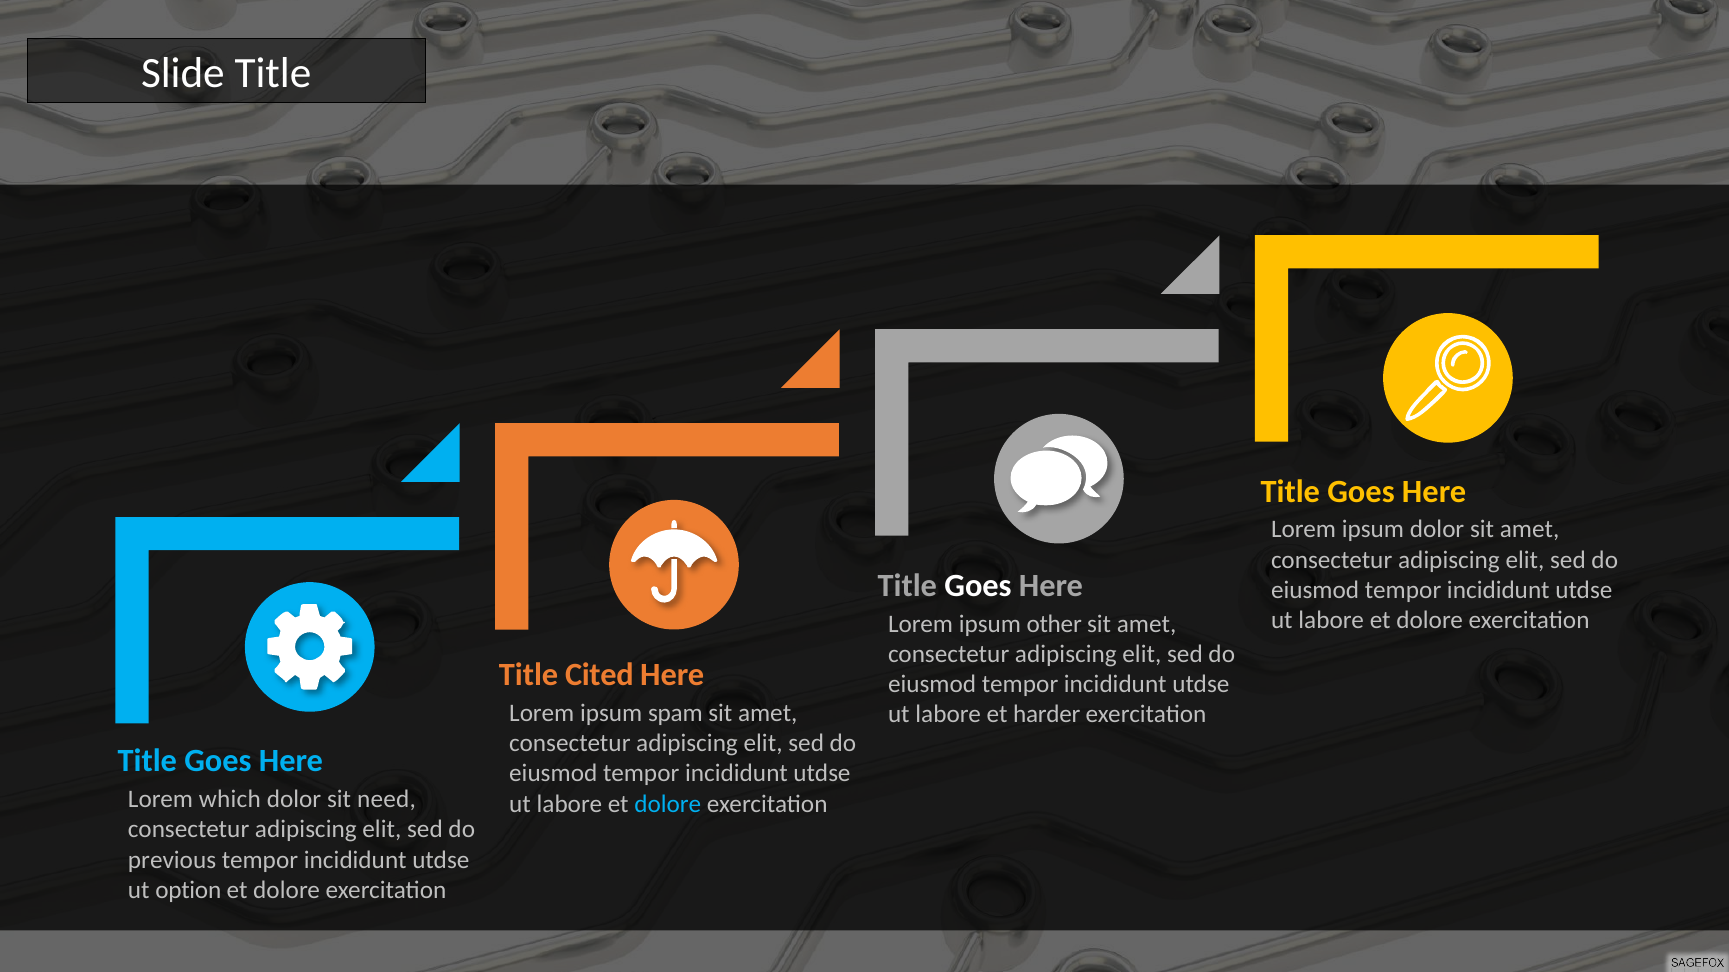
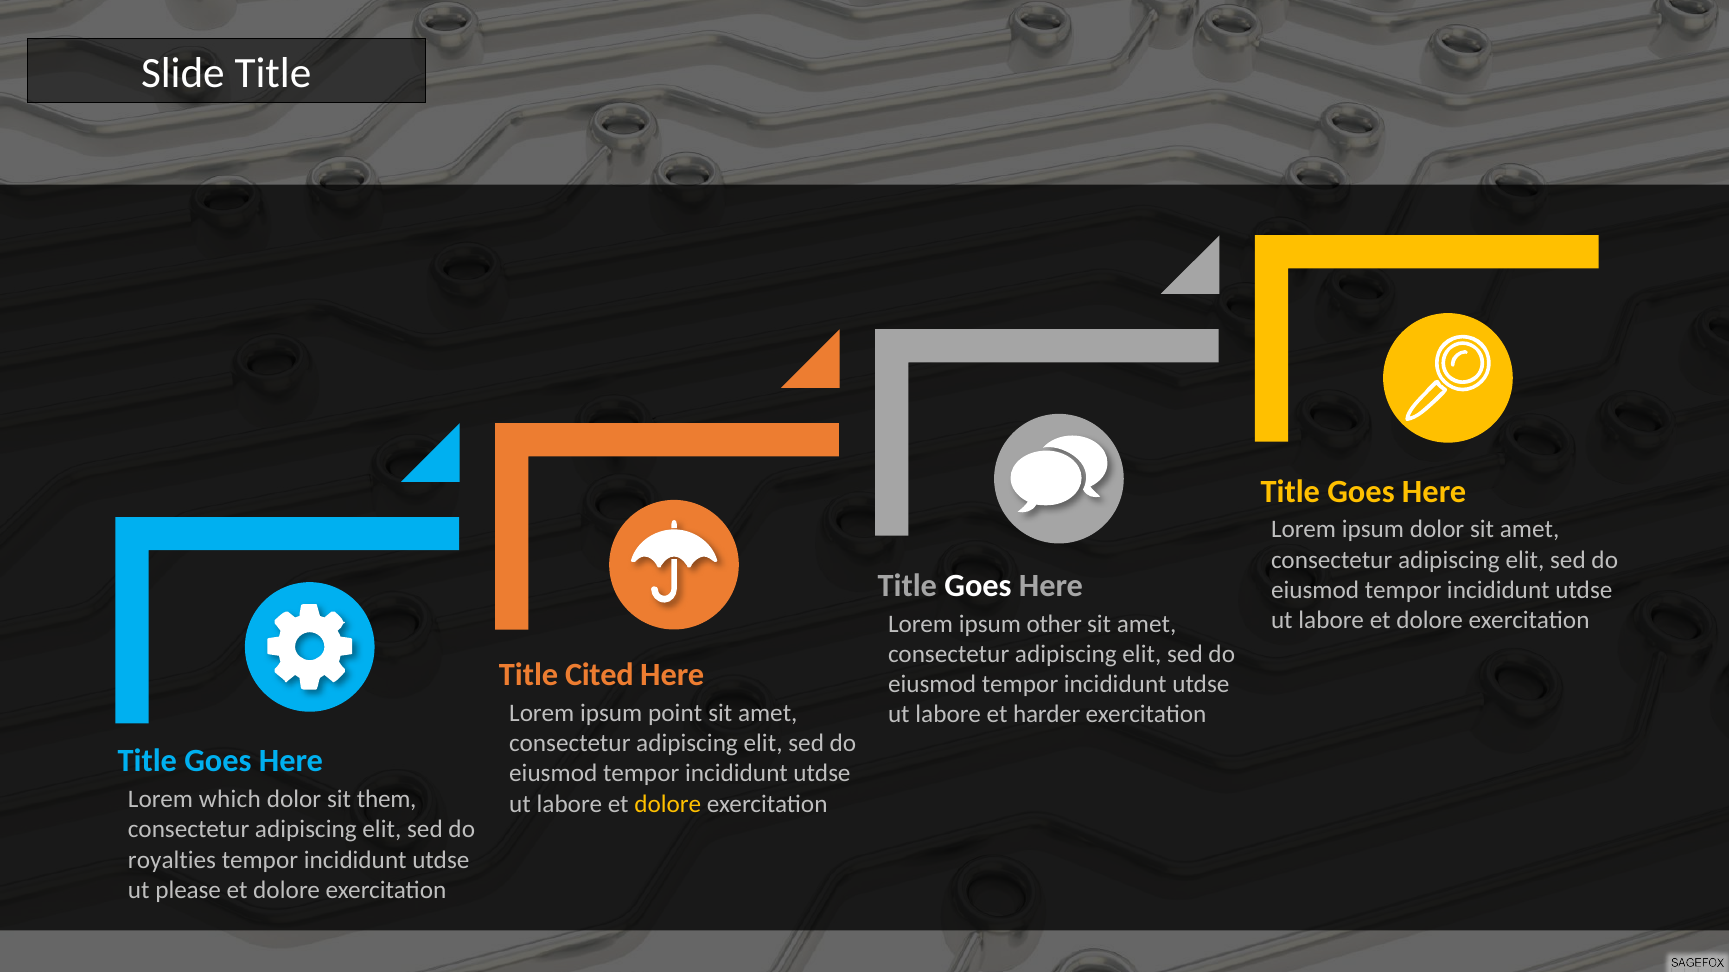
spam: spam -> point (675, 714)
need: need -> them (387, 800)
dolore colour: light blue -> yellow (668, 804)
previous: previous -> royalties (172, 860)
option: option -> please (188, 891)
